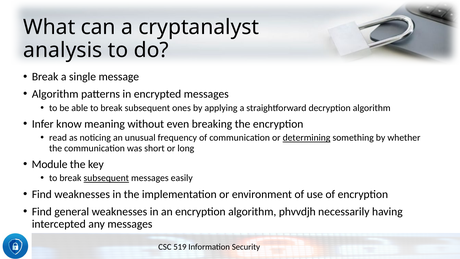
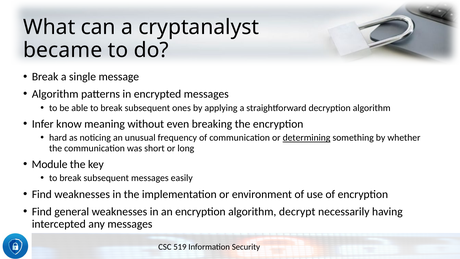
analysis: analysis -> became (63, 50)
read: read -> hard (58, 138)
subsequent underline: present -> none (106, 178)
phvvdjh: phvvdjh -> decrypt (297, 211)
